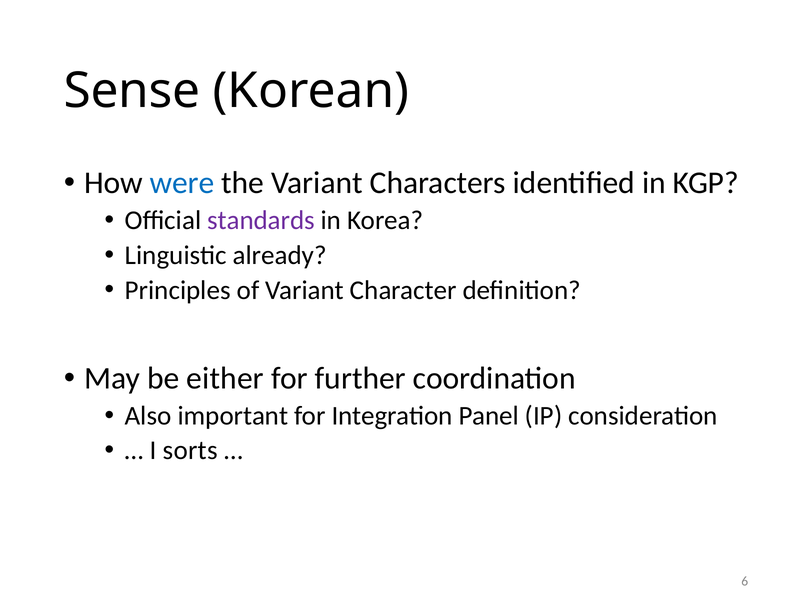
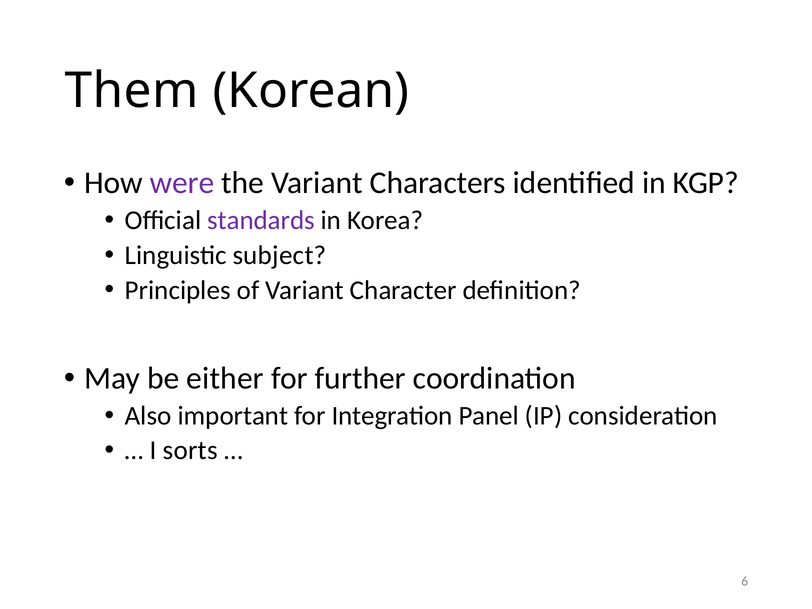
Sense: Sense -> Them (132, 91)
were colour: blue -> purple (182, 183)
already: already -> subject (280, 255)
